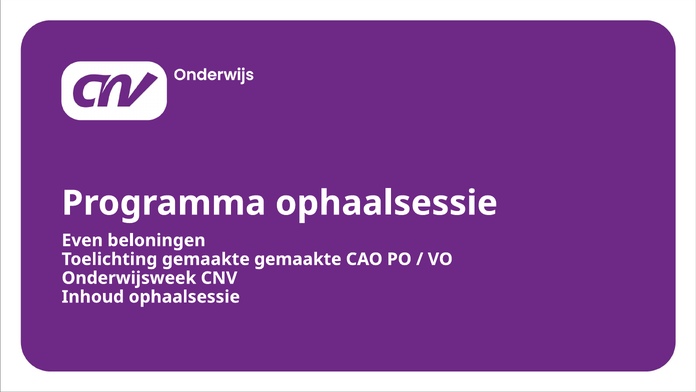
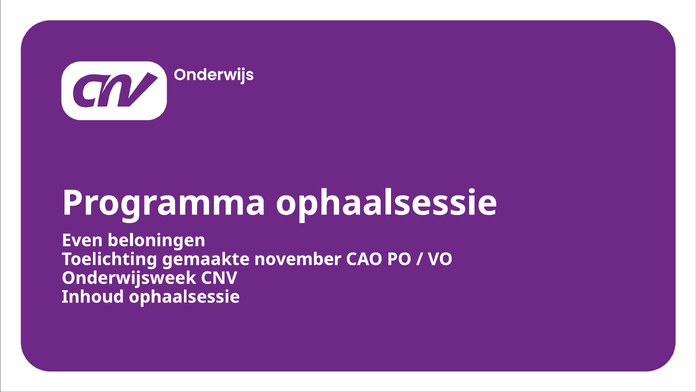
gemaakte gemaakte: gemaakte -> november (298, 259)
